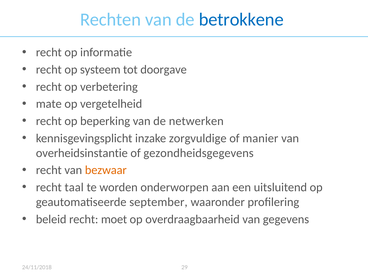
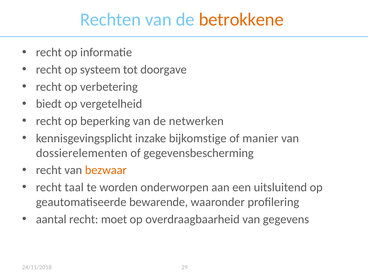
betrokkene colour: blue -> orange (241, 20)
mate: mate -> biedt (49, 104)
zorgvuldige: zorgvuldige -> bijkomstige (198, 138)
overheidsinstantie: overheidsinstantie -> dossierelementen (82, 153)
gezondheidsgegevens: gezondheidsgegevens -> gegevensbescherming (199, 153)
september: september -> bewarende (159, 202)
beleid: beleid -> aantal (51, 219)
